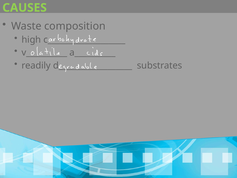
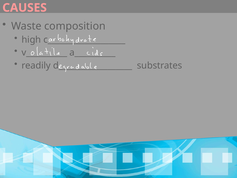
CAUSES colour: light green -> pink (25, 8)
